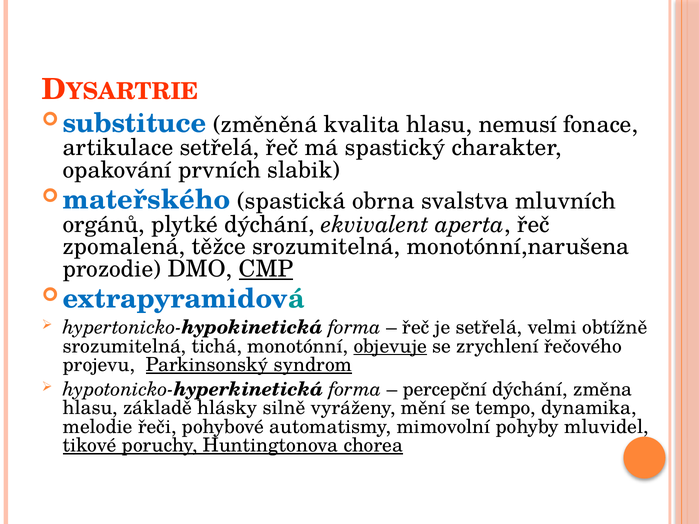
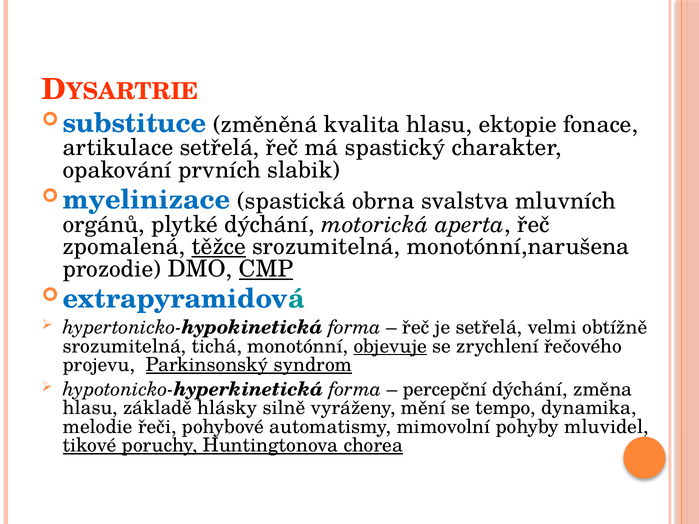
nemusí: nemusí -> ektopie (518, 125)
mateřského: mateřského -> myelinizace (147, 200)
ekvivalent: ekvivalent -> motorická (375, 224)
těžce underline: none -> present (219, 247)
